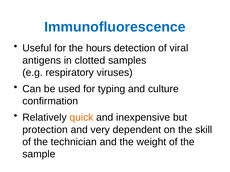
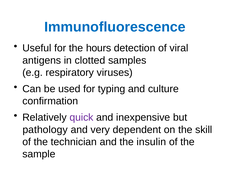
quick colour: orange -> purple (81, 118)
protection: protection -> pathology (45, 130)
weight: weight -> insulin (151, 142)
